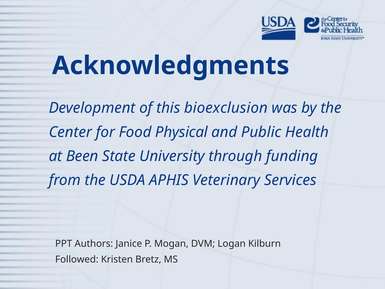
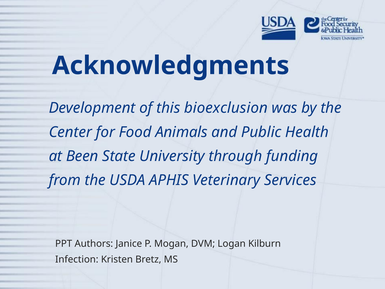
Physical: Physical -> Animals (182, 132)
Followed: Followed -> Infection (77, 259)
